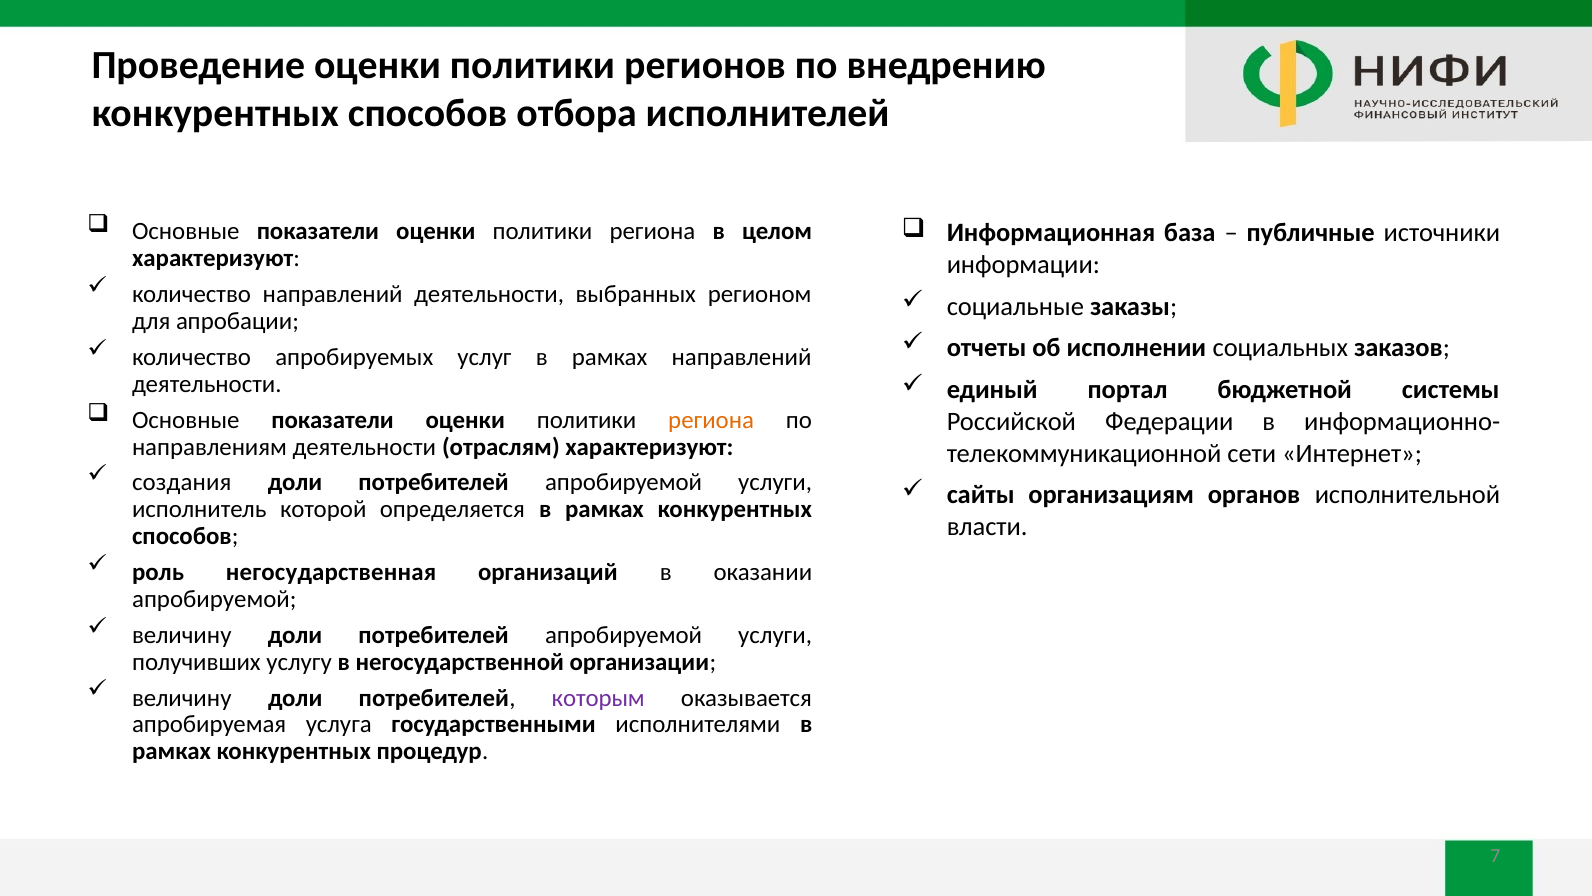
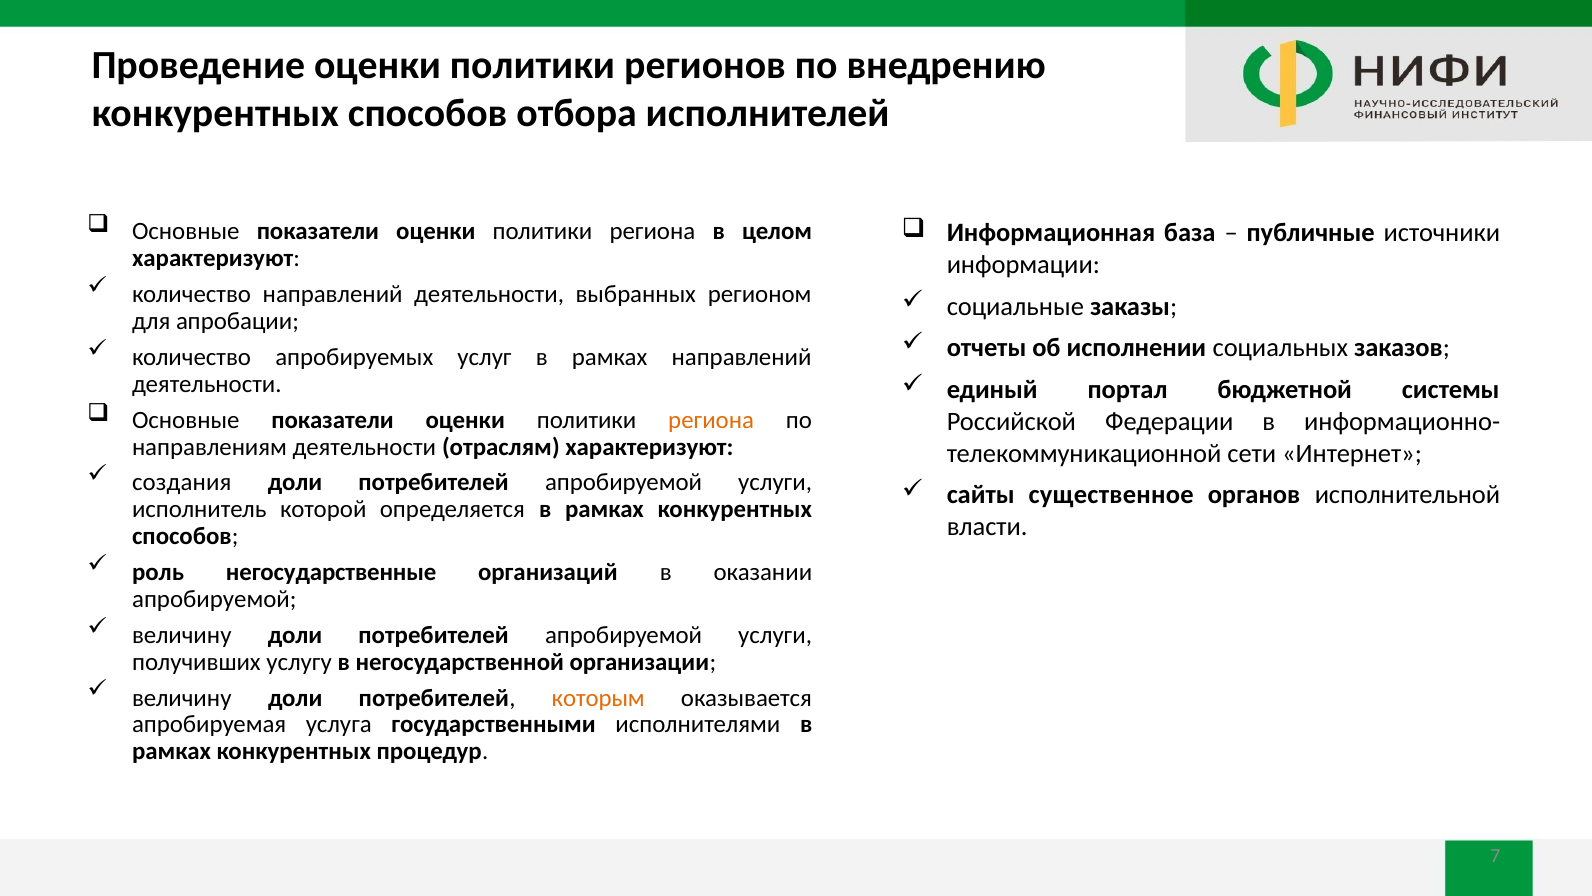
организациям: организациям -> существенное (1111, 495)
негосударственная: негосударственная -> негосударственные (331, 572)
которым colour: purple -> orange (598, 697)
